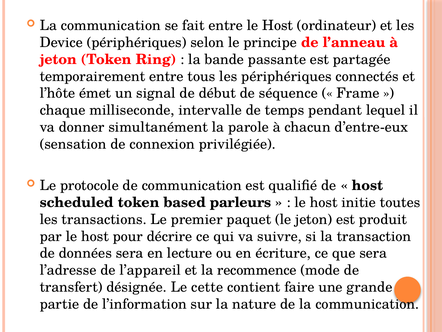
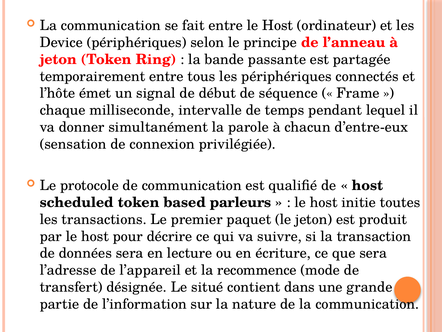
cette: cette -> situé (207, 287)
faire: faire -> dans (299, 287)
